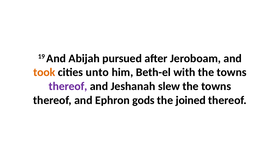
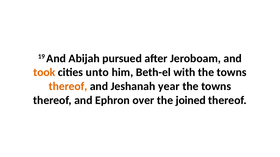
thereof colour: purple -> orange (68, 87)
slew: slew -> year (169, 87)
gods: gods -> over (143, 101)
